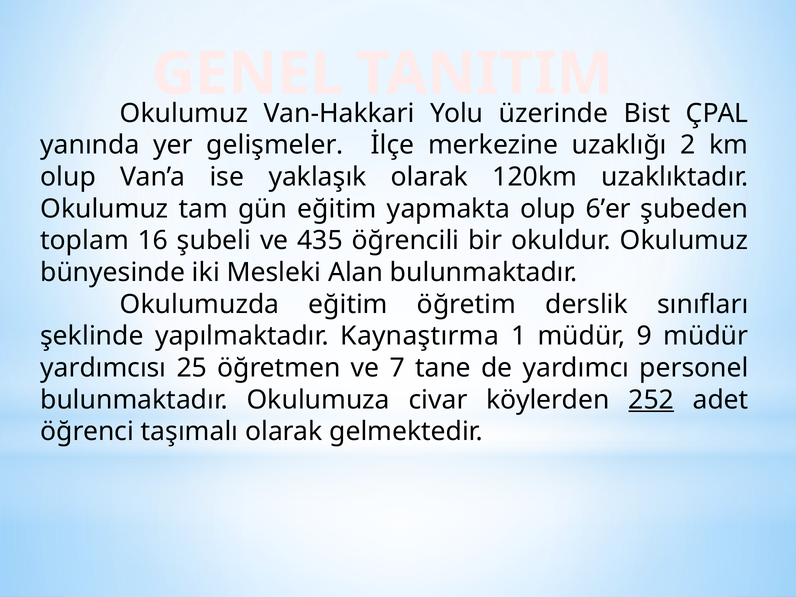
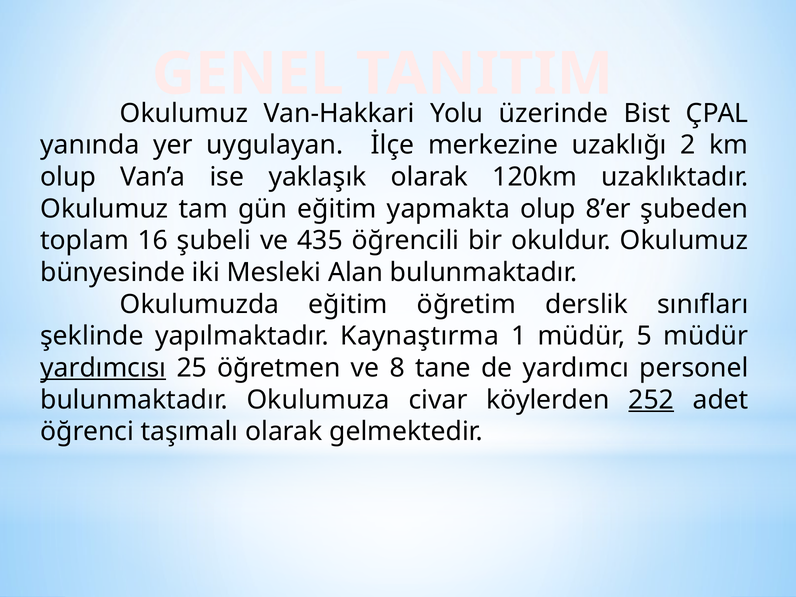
gelişmeler: gelişmeler -> uygulayan (275, 145)
6’er: 6’er -> 8’er (608, 209)
9: 9 -> 5 (644, 336)
yardımcısı underline: none -> present (103, 368)
7: 7 -> 8 (397, 368)
